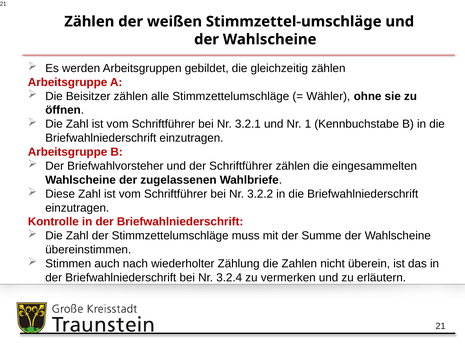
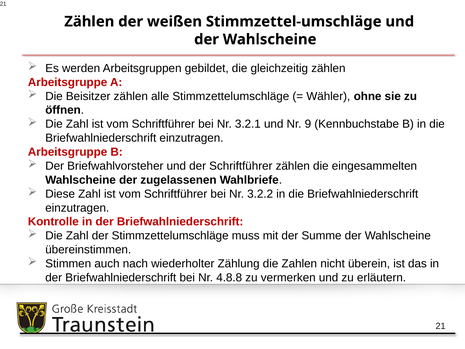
1: 1 -> 9 (308, 124)
3.2.4: 3.2.4 -> 4.8.8 (229, 277)
